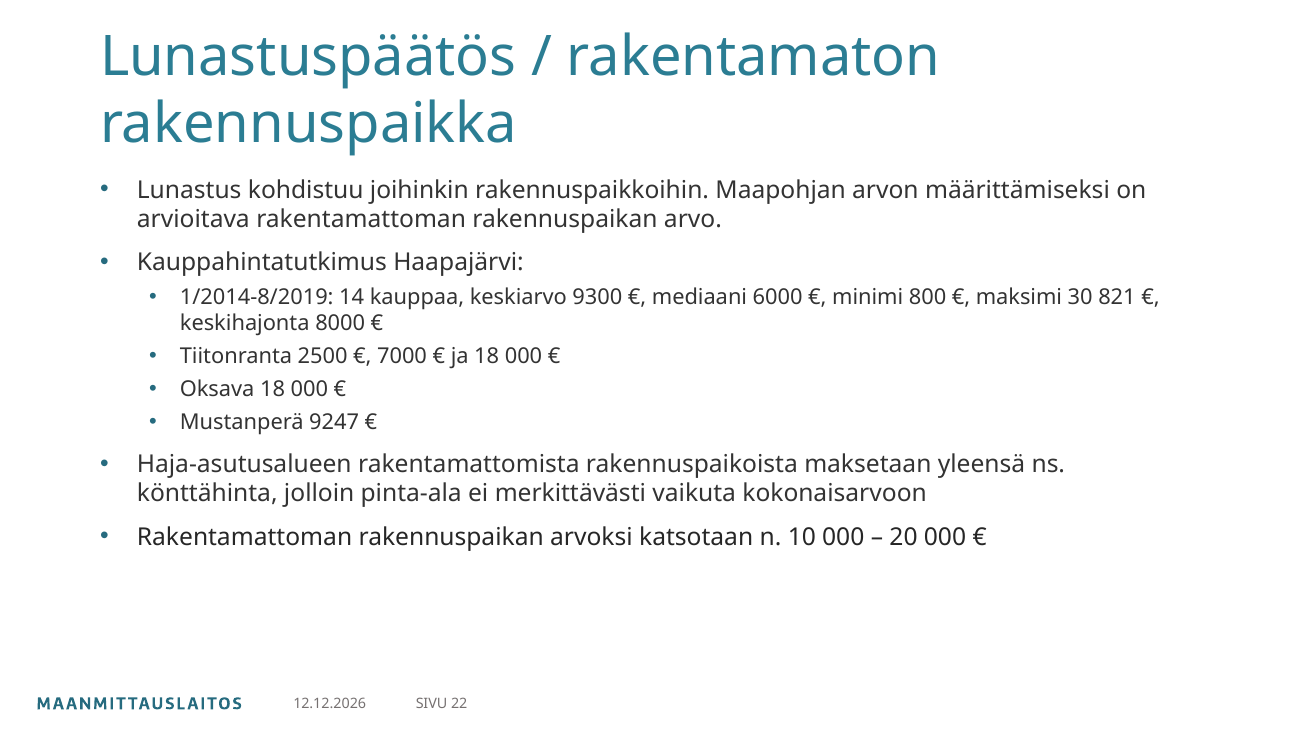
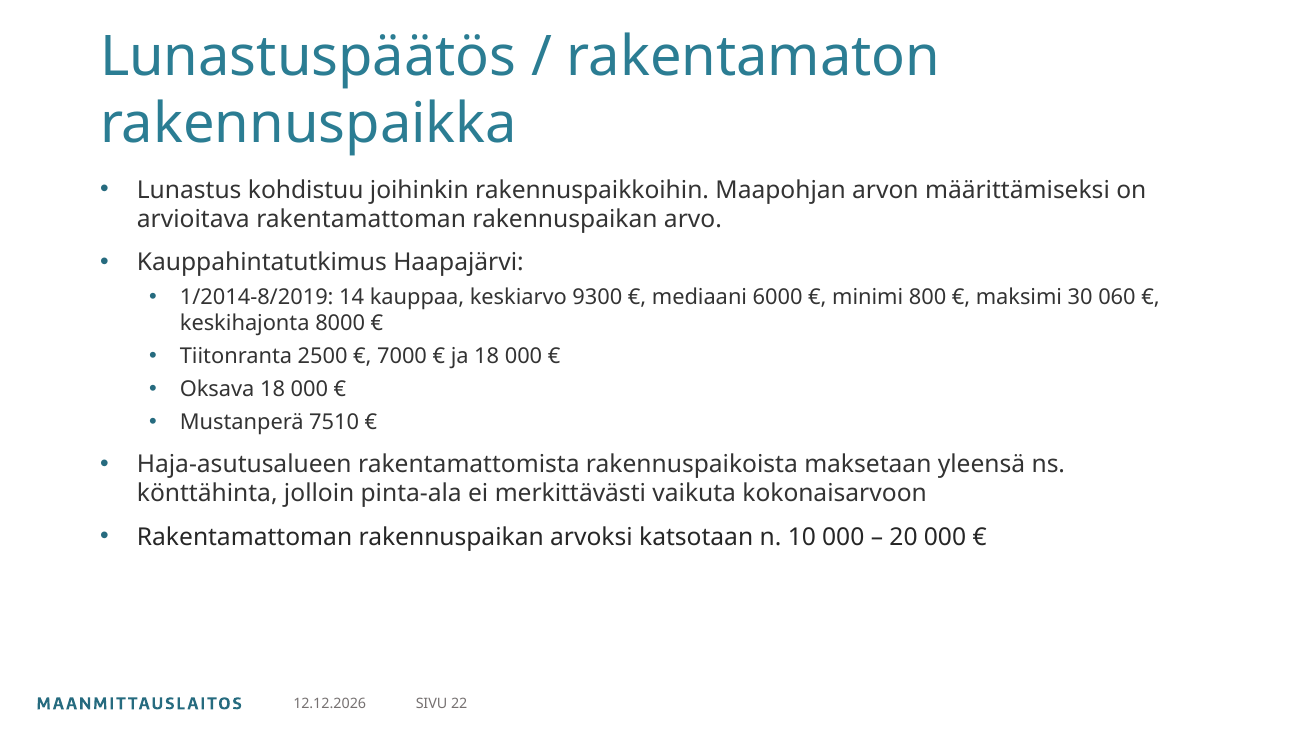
821: 821 -> 060 (1117, 297)
9247: 9247 -> 7510 (334, 423)
